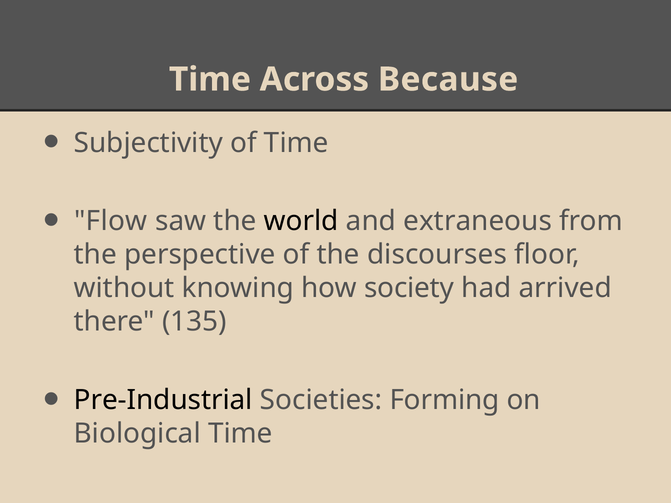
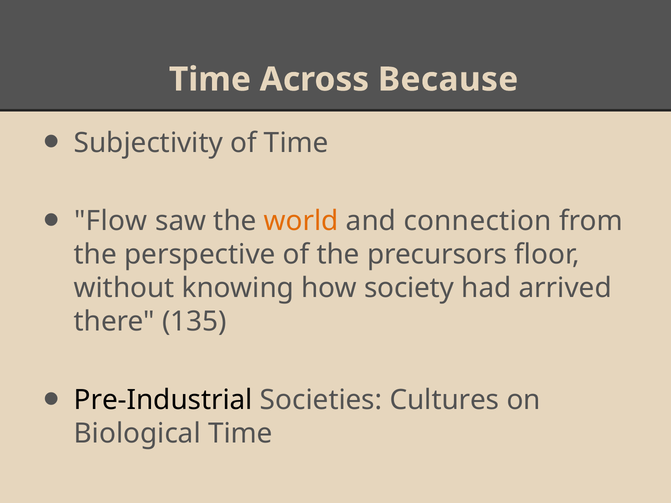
world colour: black -> orange (301, 221)
extraneous: extraneous -> connection (478, 221)
discourses: discourses -> precursors (437, 255)
Forming: Forming -> Cultures (444, 400)
